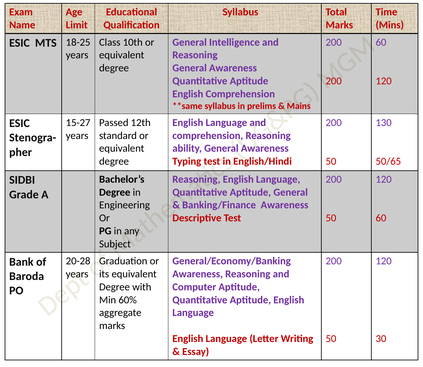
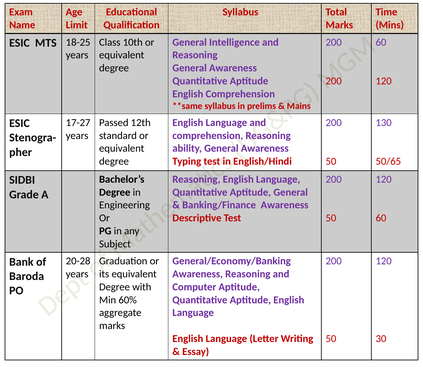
15-27: 15-27 -> 17-27 (78, 122)
